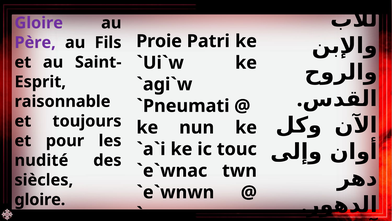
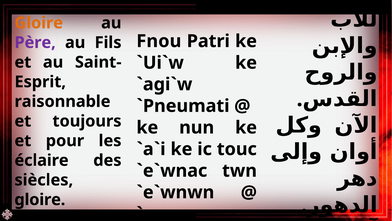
Gloire colour: purple -> orange (39, 23)
Proie: Proie -> Fnou (159, 41)
nudité: nudité -> éclaire (42, 160)
